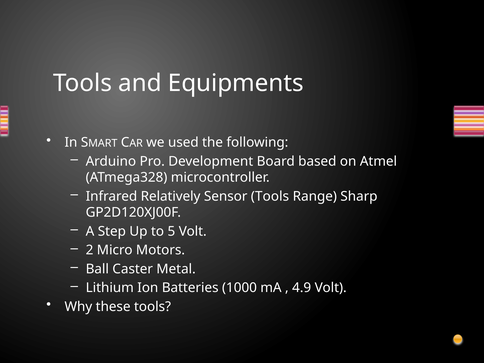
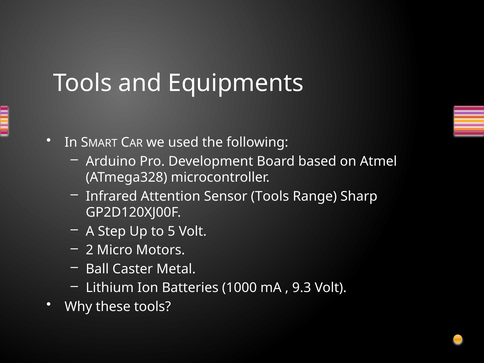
Relatively: Relatively -> Attention (171, 196)
4.9: 4.9 -> 9.3 (302, 288)
